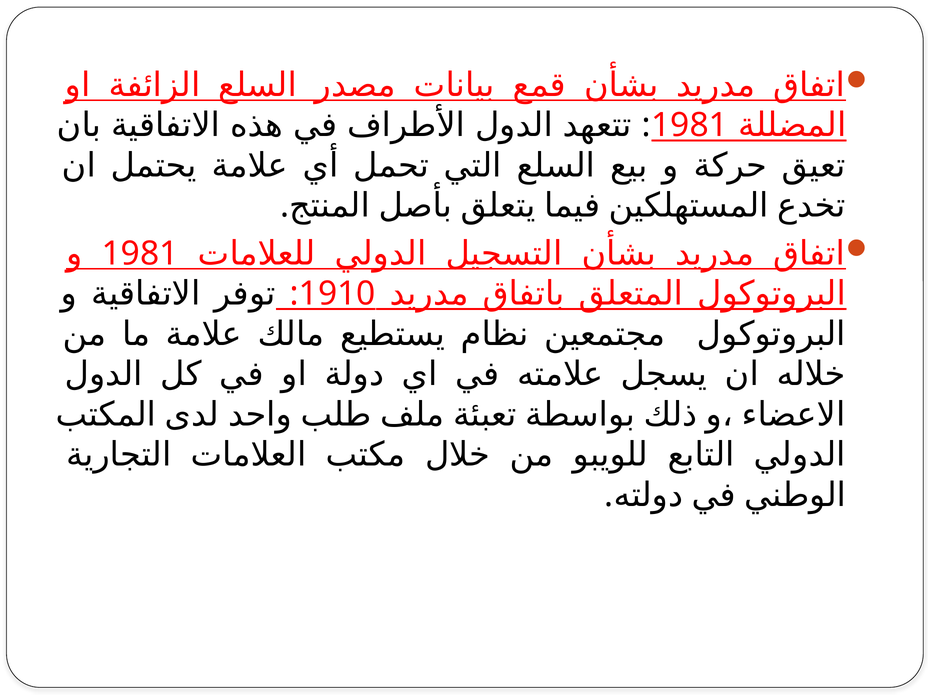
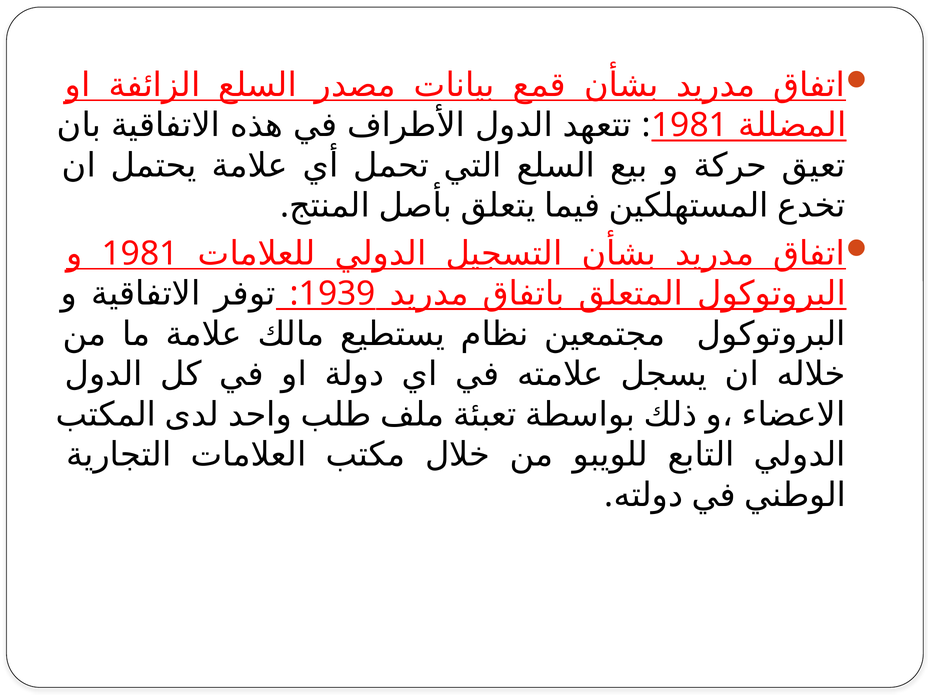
1910: 1910 -> 1939 (337, 294)
